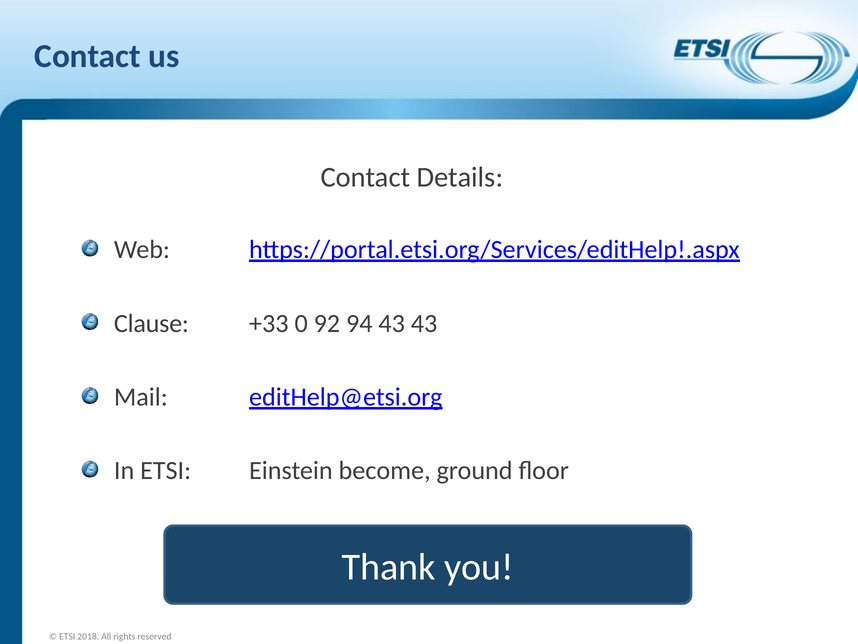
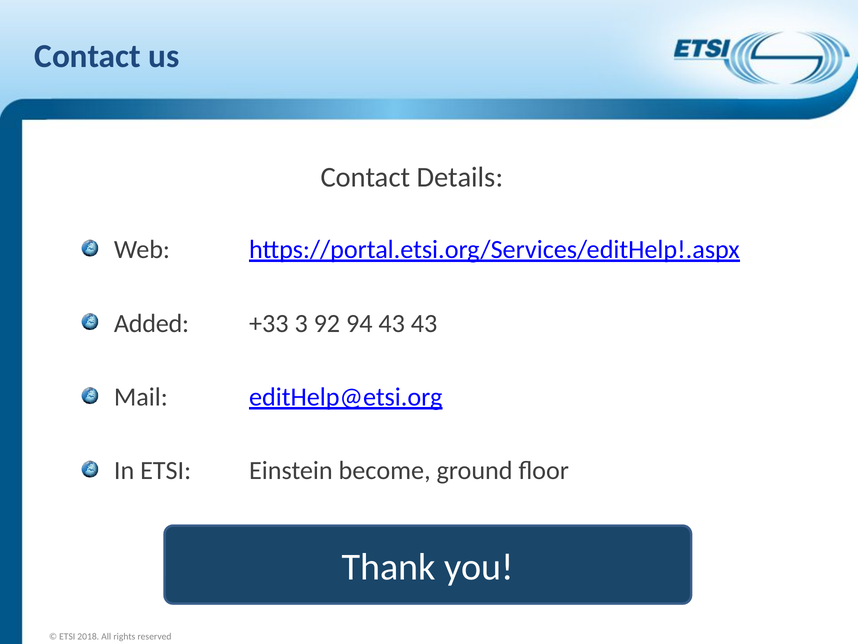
Clause: Clause -> Added (151, 323)
0: 0 -> 3 (301, 323)
